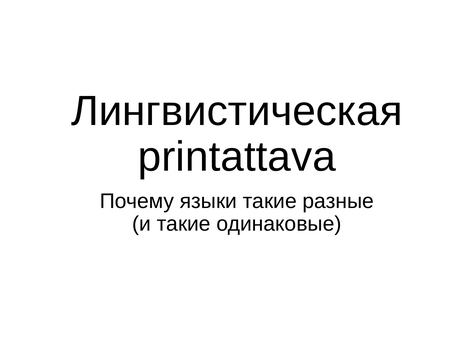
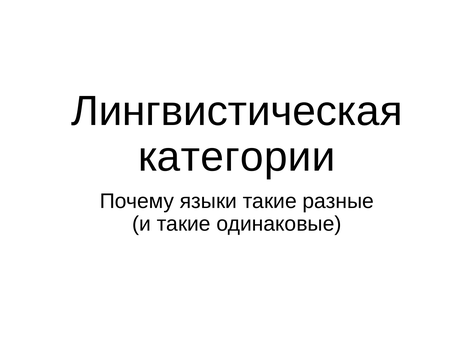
printattava: printattava -> категории (237, 157)
